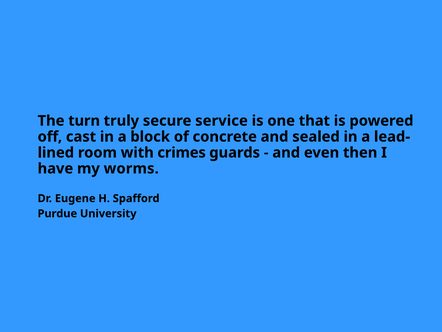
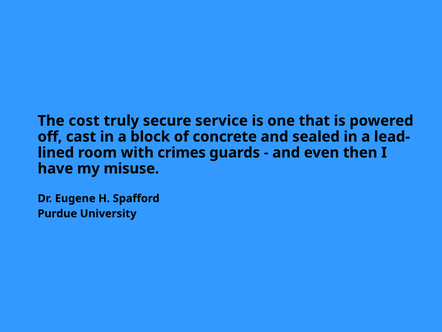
turn: turn -> cost (84, 121)
worms: worms -> misuse (131, 168)
